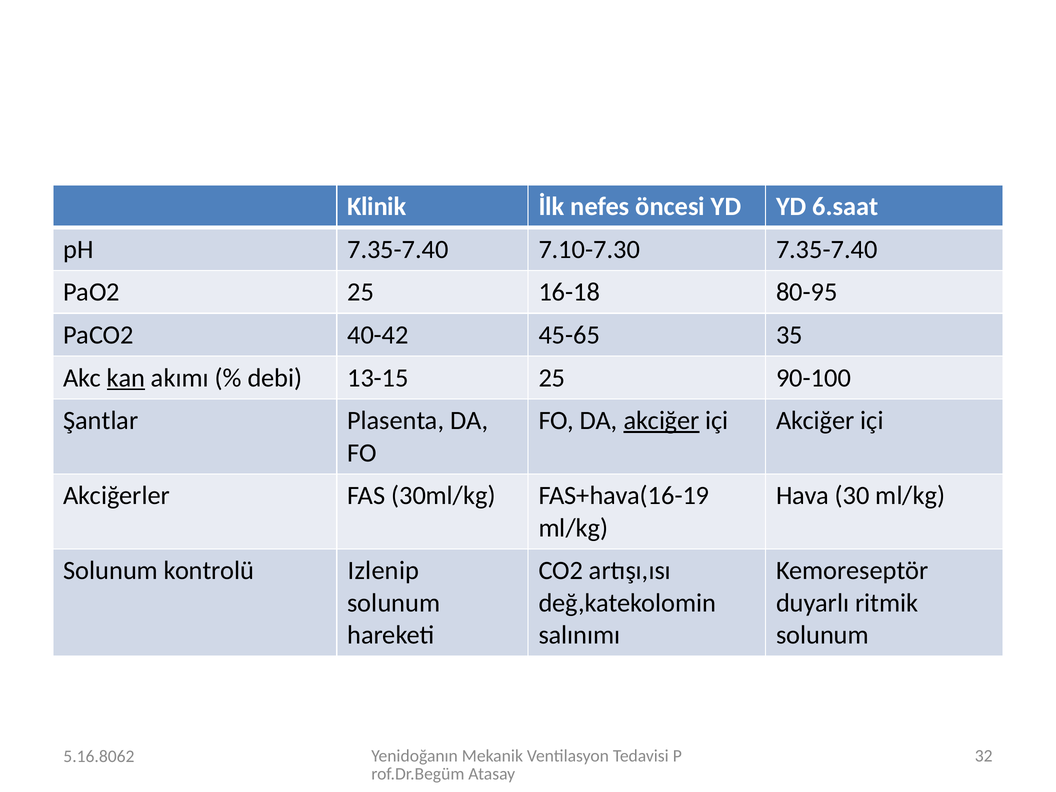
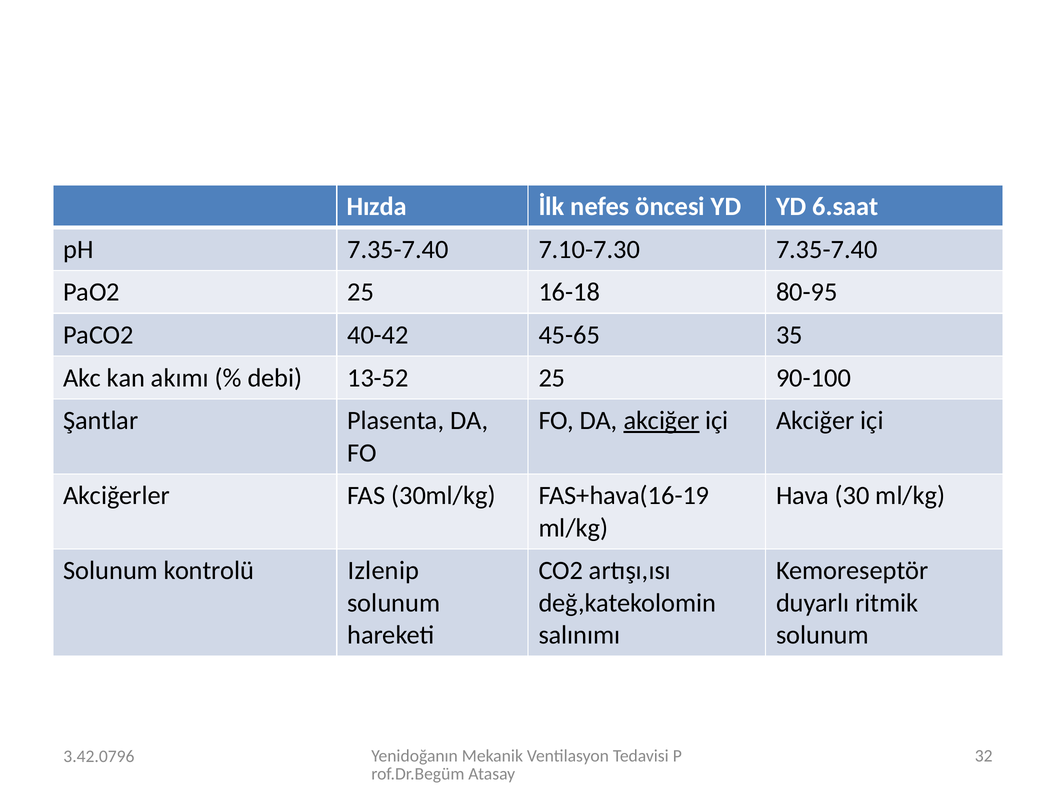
Klinik: Klinik -> Hızda (377, 207)
kan underline: present -> none (126, 378)
13-15: 13-15 -> 13-52 (378, 378)
5.16.8062: 5.16.8062 -> 3.42.0796 (99, 756)
